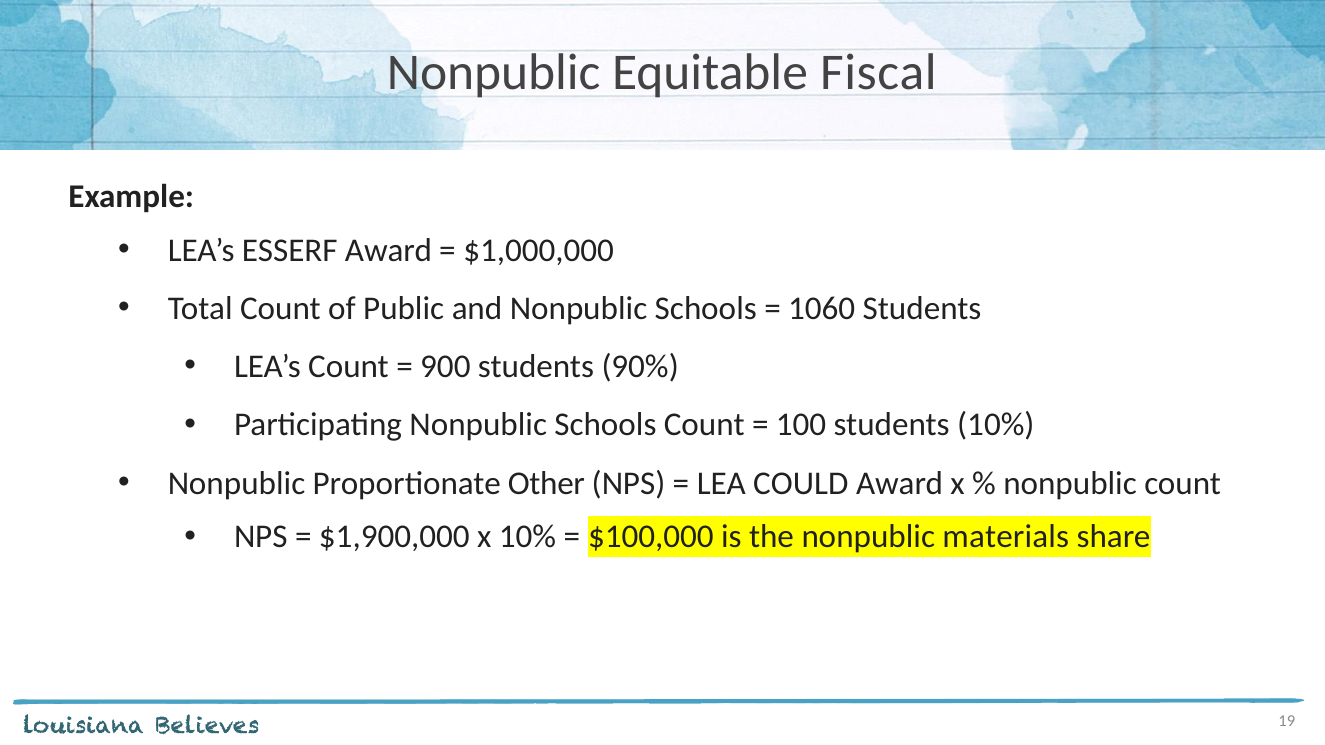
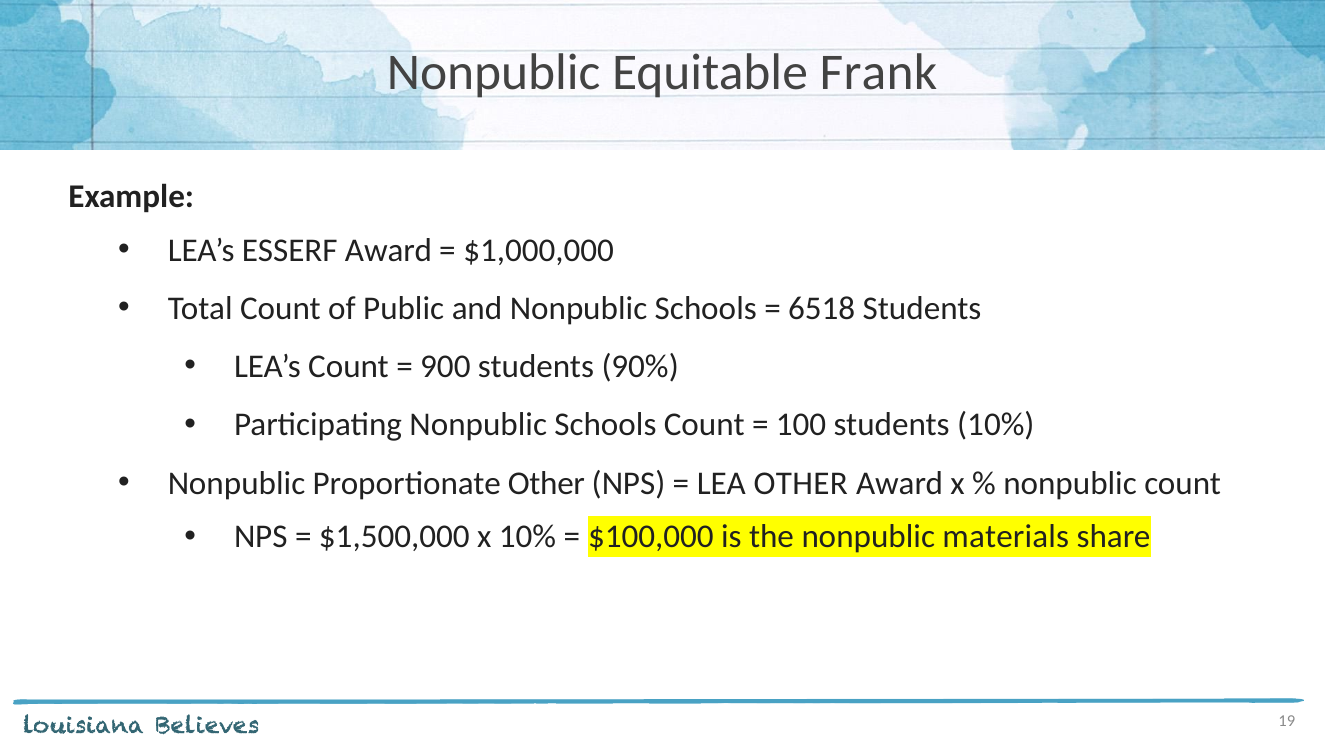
Fiscal: Fiscal -> Frank (878, 72)
1060: 1060 -> 6518 (822, 309)
LEA COULD: COULD -> OTHER (801, 483)
$1,900,000: $1,900,000 -> $1,500,000 (394, 537)
